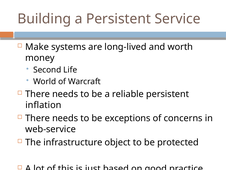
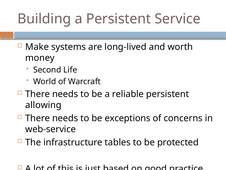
inflation: inflation -> allowing (43, 105)
object: object -> tables (118, 142)
